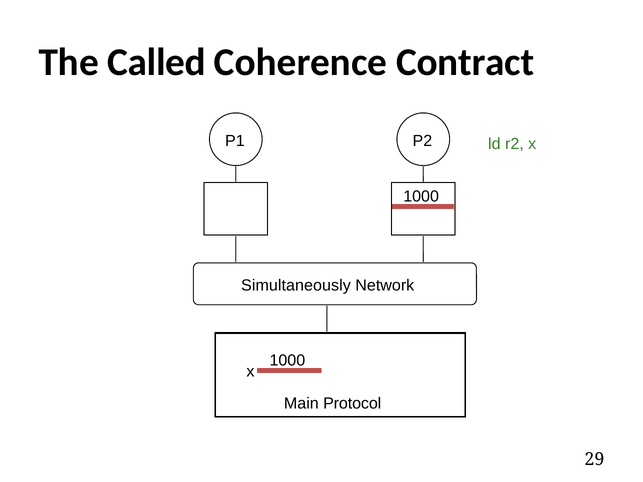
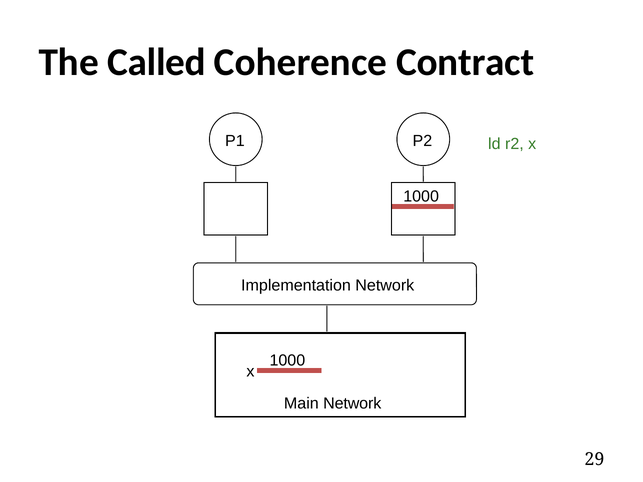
Simultaneously: Simultaneously -> Implementation (296, 286)
Main Protocol: Protocol -> Network (352, 403)
